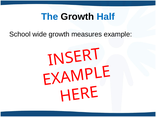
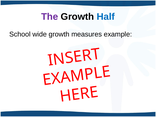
The colour: blue -> purple (50, 17)
